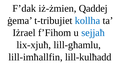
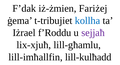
Qaddej: Qaddej -> Fariżej (93, 8)
f’Fihom: f’Fihom -> f’Roddu (55, 33)
sejjaħ colour: blue -> purple (93, 33)
